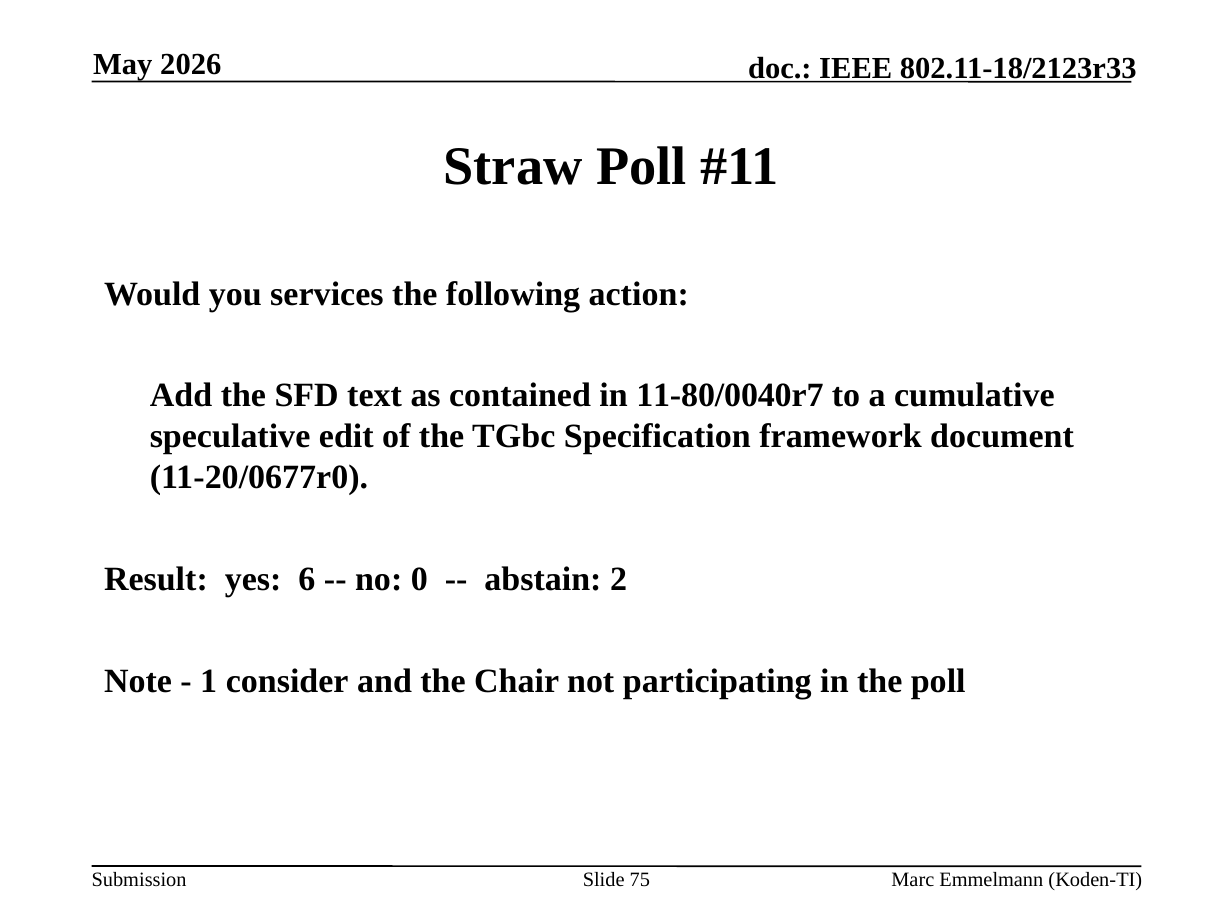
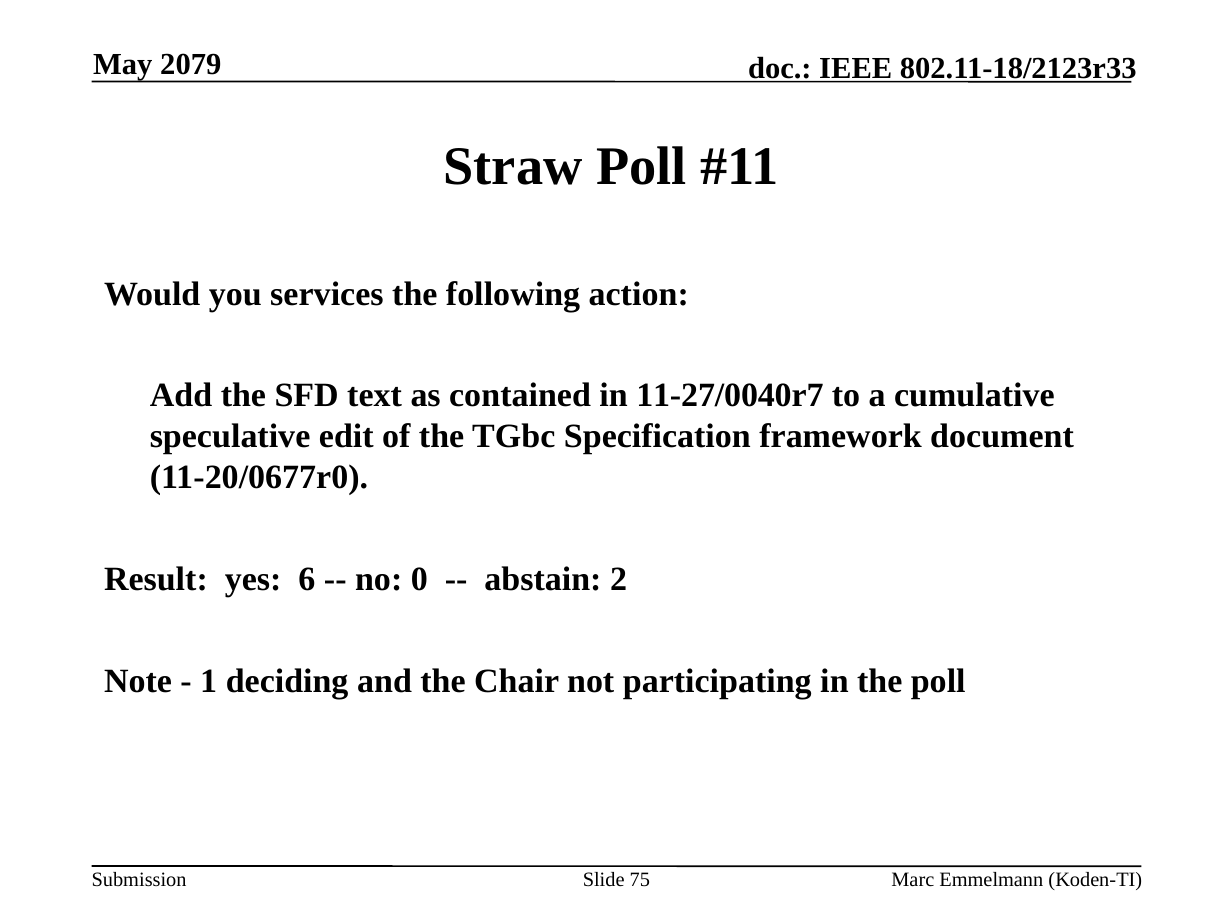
2026: 2026 -> 2079 (191, 65)
11-80/0040r7: 11-80/0040r7 -> 11-27/0040r7 (730, 396)
consider: consider -> deciding (287, 681)
